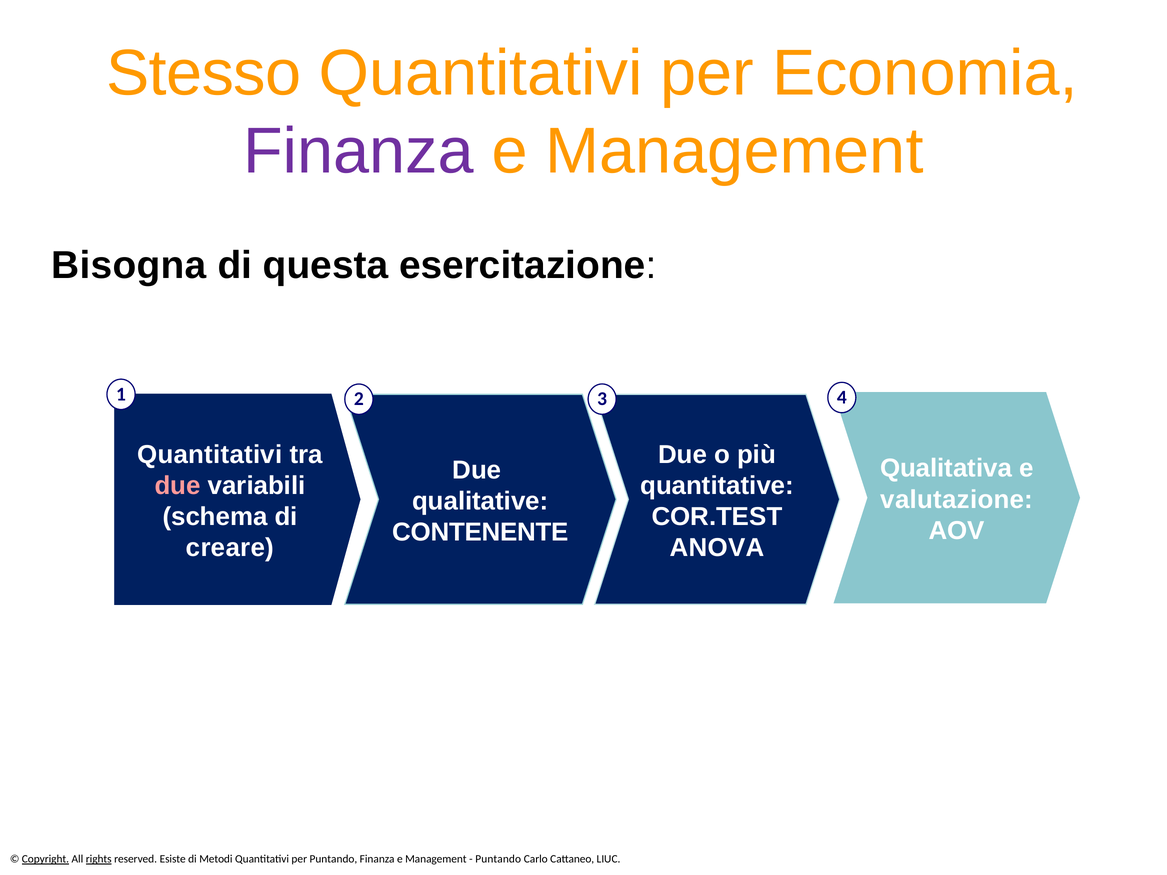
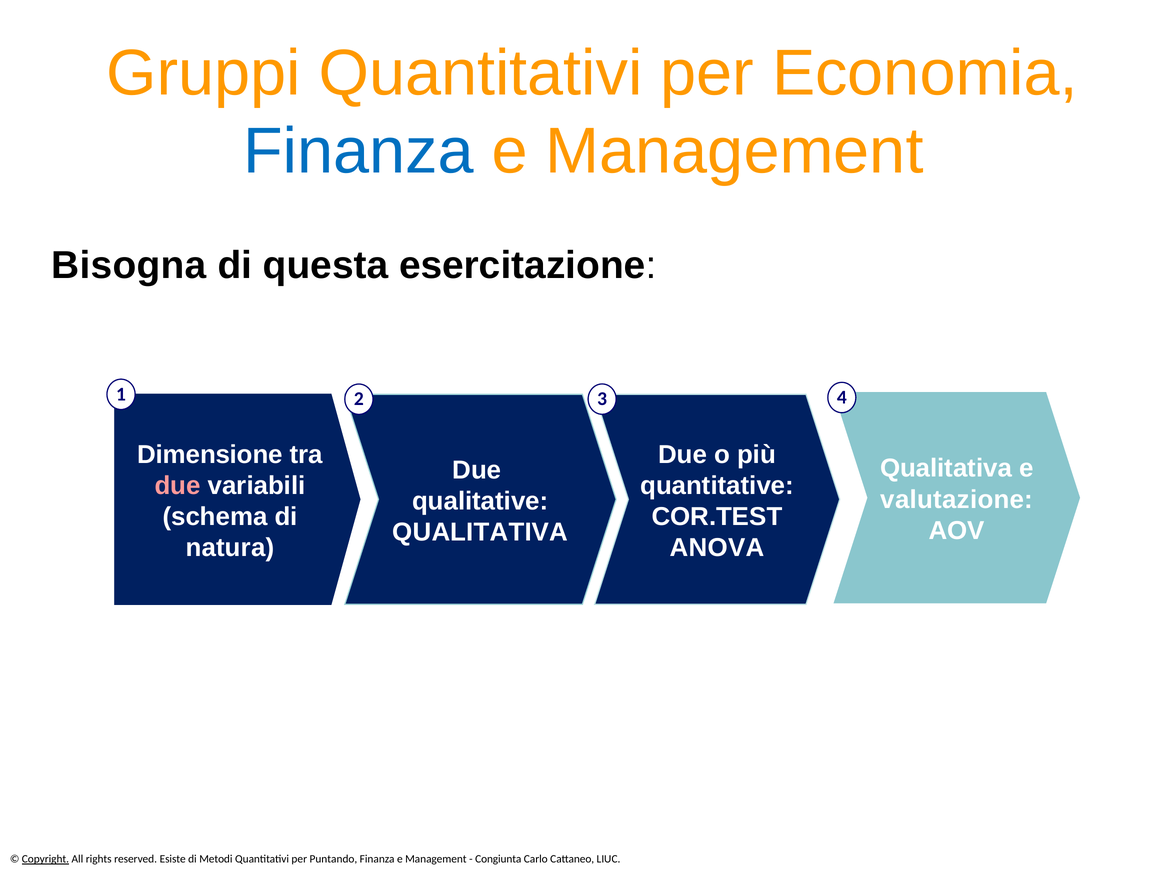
Stesso: Stesso -> Gruppi (204, 74)
Finanza colour: purple -> blue (358, 151)
Quantitativi: Quantitativi -> Dimensione (210, 455)
CONTENENTE: CONTENENTE -> QUALITATIVA (480, 532)
creare: creare -> natura (230, 548)
rights underline: present -> none (99, 859)
Puntando: Puntando -> Congiunta (498, 859)
